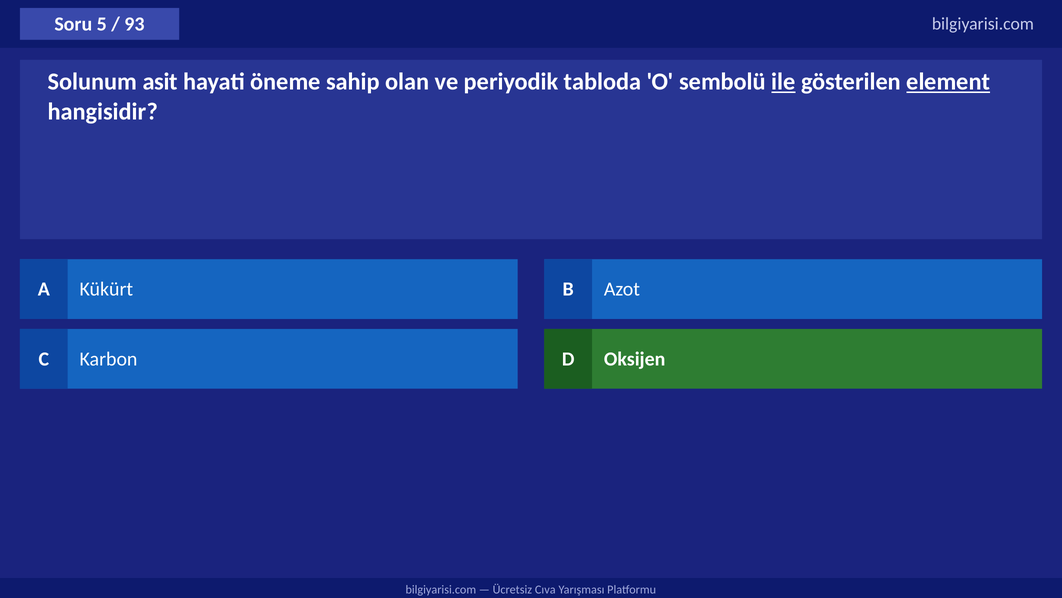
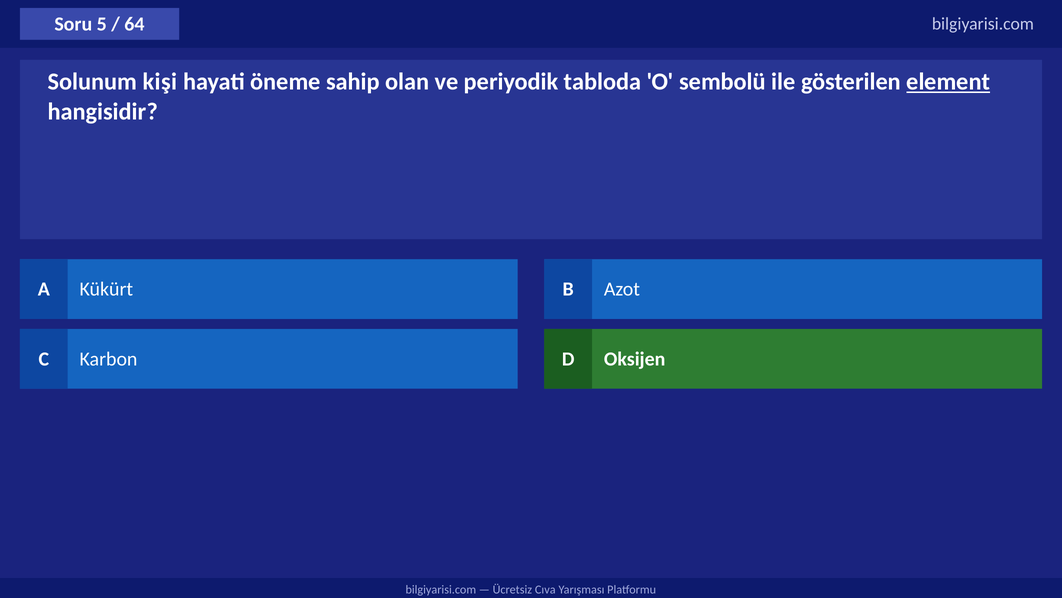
93: 93 -> 64 (134, 24)
asit: asit -> kişi (160, 82)
ile underline: present -> none (783, 82)
